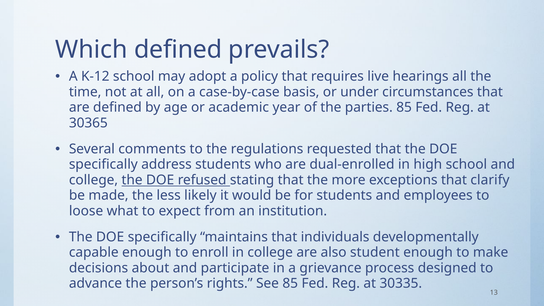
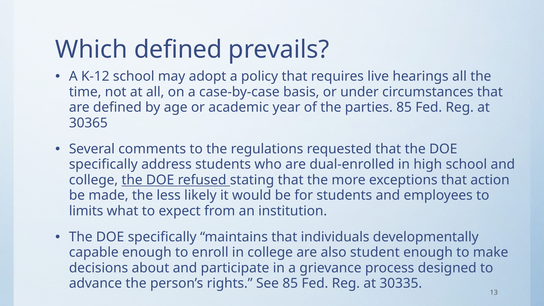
clarify: clarify -> action (490, 180)
loose: loose -> limits (86, 211)
